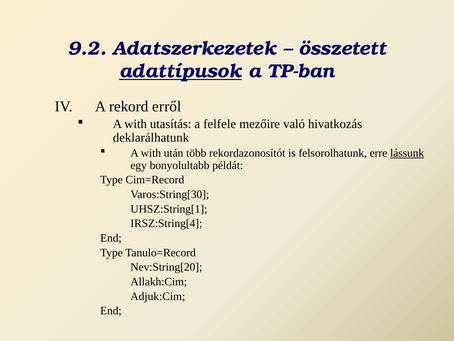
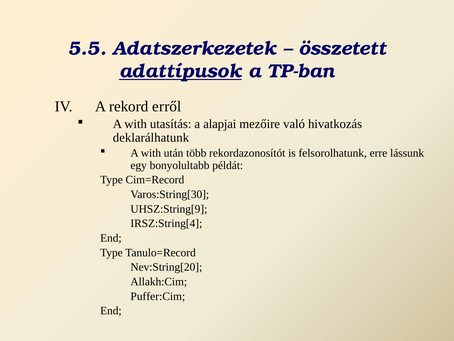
9.2: 9.2 -> 5.5 (87, 49)
felfele: felfele -> alapjai (220, 124)
lássunk underline: present -> none (407, 153)
UHSZ:String[1: UHSZ:String[1 -> UHSZ:String[9 (169, 209)
Adjuk:Cim: Adjuk:Cim -> Puffer:Cim (158, 296)
